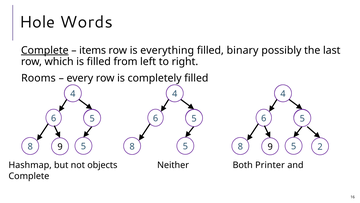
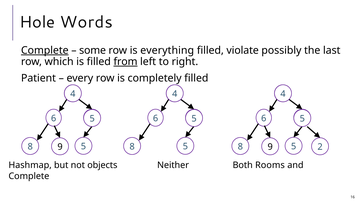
items: items -> some (93, 50)
binary: binary -> violate (243, 50)
from underline: none -> present (125, 61)
Rooms: Rooms -> Patient (38, 78)
Printer: Printer -> Rooms (270, 165)
